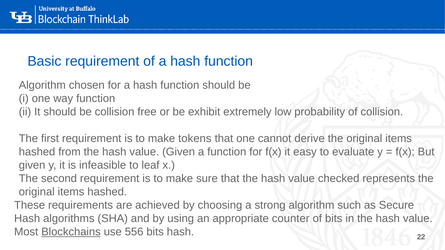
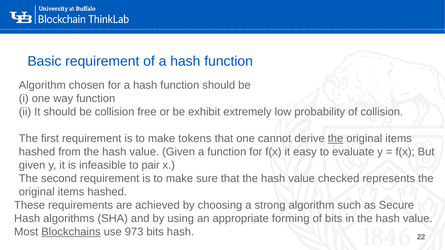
the underline: none -> present (336, 139)
leaf: leaf -> pair (151, 165)
counter: counter -> forming (291, 219)
556: 556 -> 973 (134, 232)
